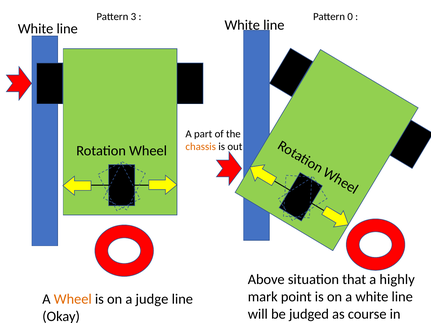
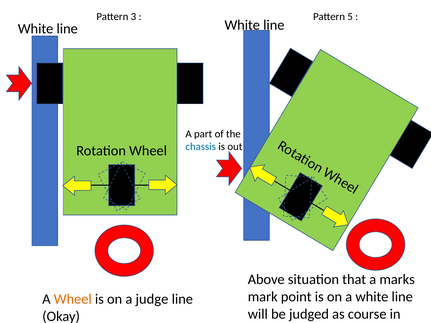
0: 0 -> 5 (350, 17)
chassis colour: orange -> blue (201, 147)
highly: highly -> marks (397, 280)
